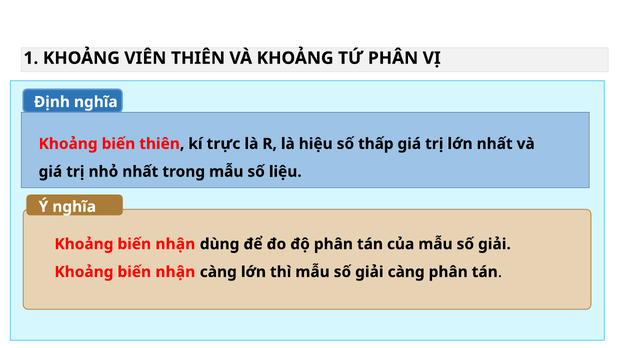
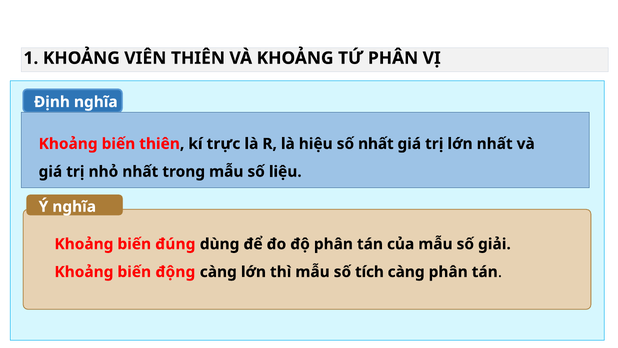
số thấp: thấp -> nhất (376, 144)
nhận: nhận -> đúng (175, 244)
nhận: nhận -> động (175, 272)
thì mẫu số giải: giải -> tích (369, 272)
